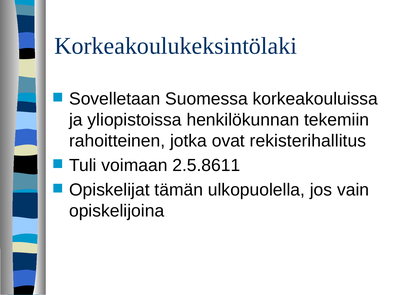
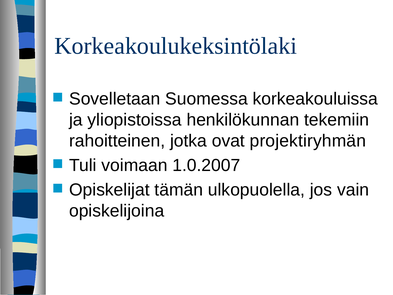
rekisterihallitus: rekisterihallitus -> projektiryhmän (308, 141)
2.5.8611: 2.5.8611 -> 1.0.2007 (206, 165)
